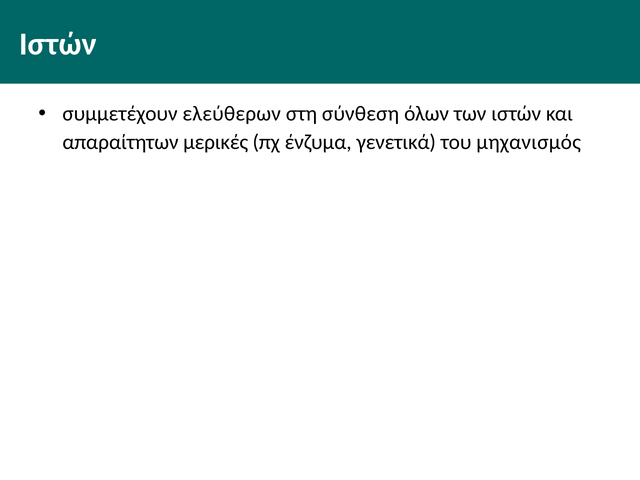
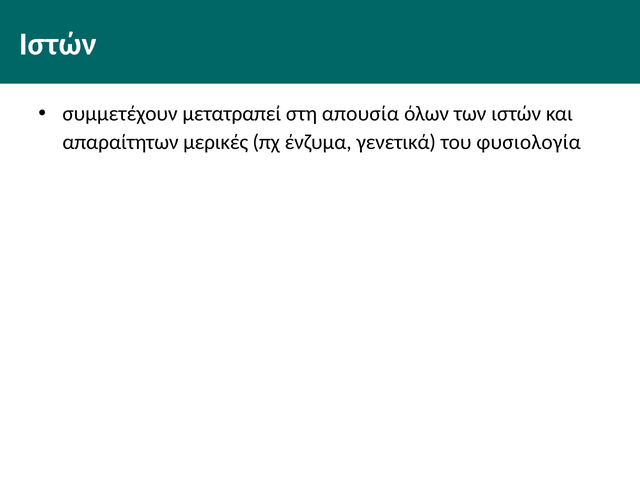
ελεύθερων: ελεύθερων -> μετατραπεί (232, 114)
σύνθεση: σύνθεση -> απουσία (361, 114)
μηχανισμός: μηχανισμός -> φυσιολογία (529, 142)
